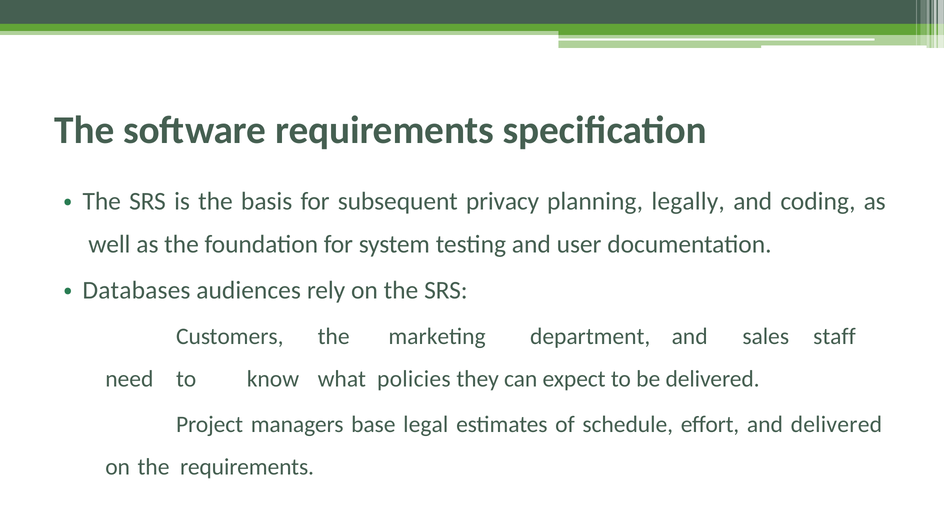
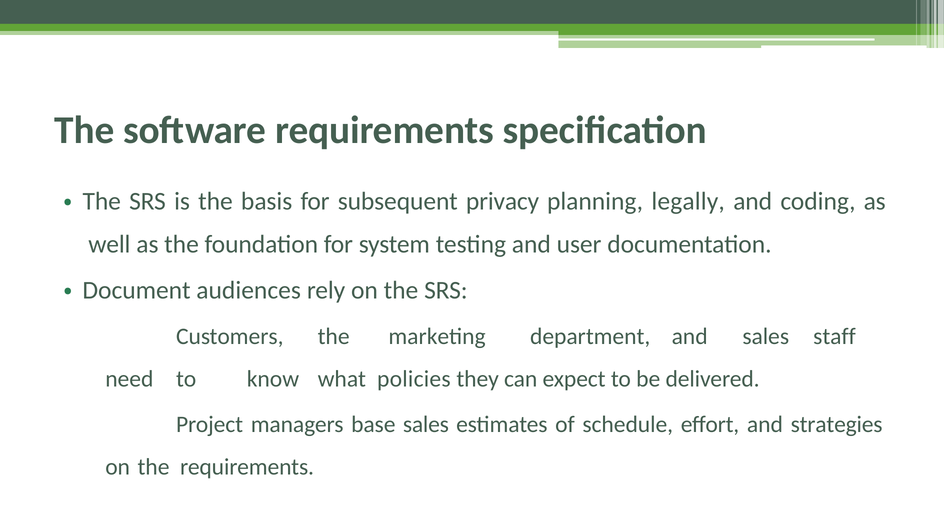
Databases: Databases -> Document (137, 290)
base legal: legal -> sales (426, 424)
and delivered: delivered -> strategies (837, 424)
